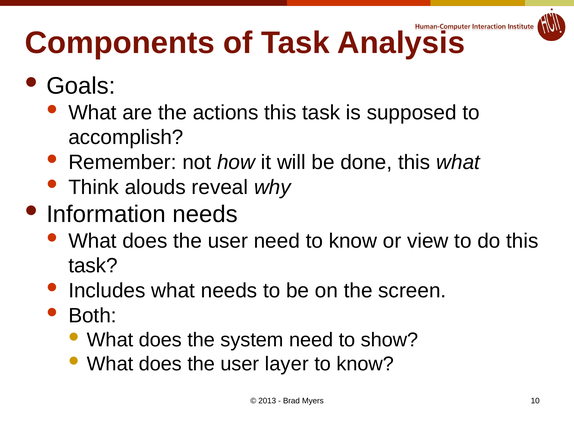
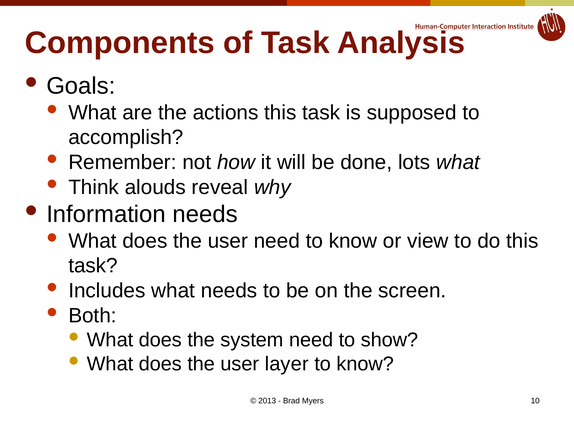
done this: this -> lots (414, 162)
